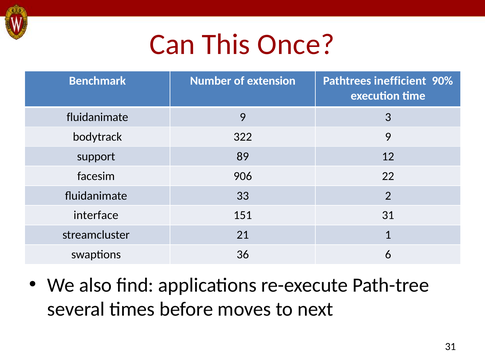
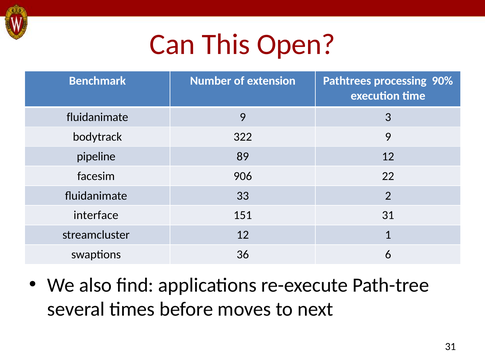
Once: Once -> Open (296, 45)
inefficient: inefficient -> processing (400, 81)
support: support -> pipeline (96, 157)
streamcluster 21: 21 -> 12 (243, 235)
